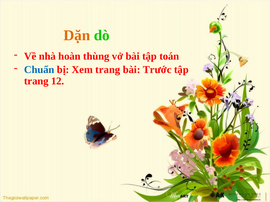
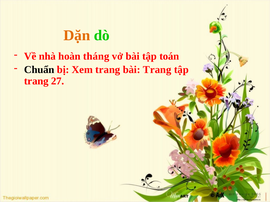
thùng: thùng -> tháng (96, 56)
Chuẩn colour: blue -> black (39, 70)
bài Trước: Trước -> Trang (157, 70)
12: 12 -> 27 (58, 81)
